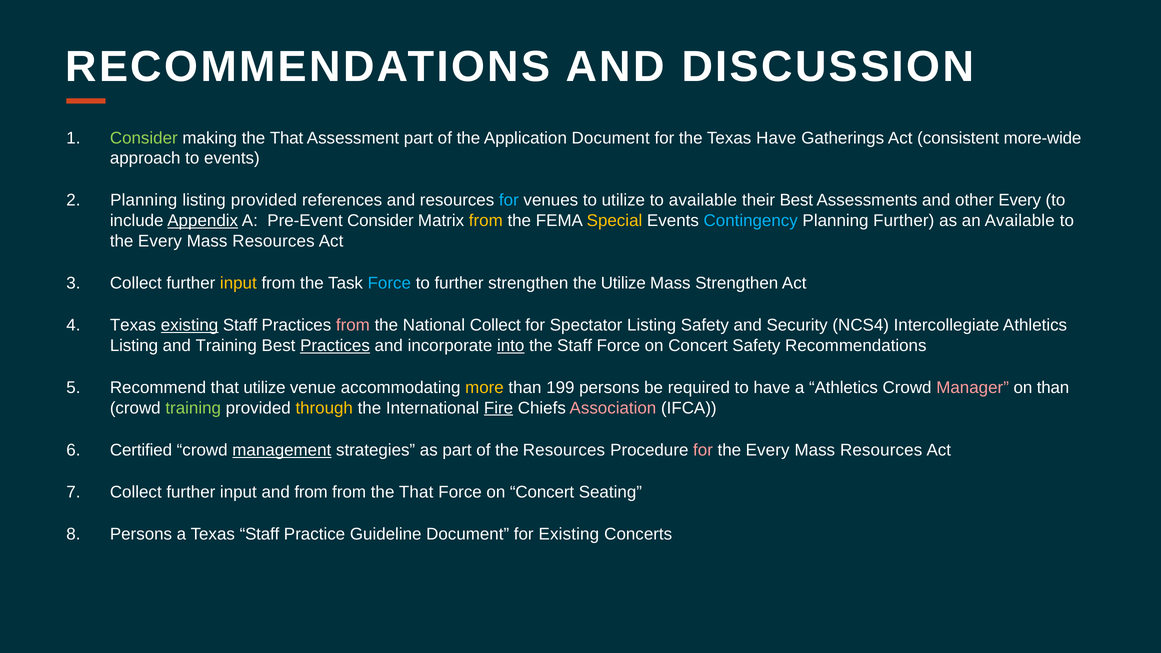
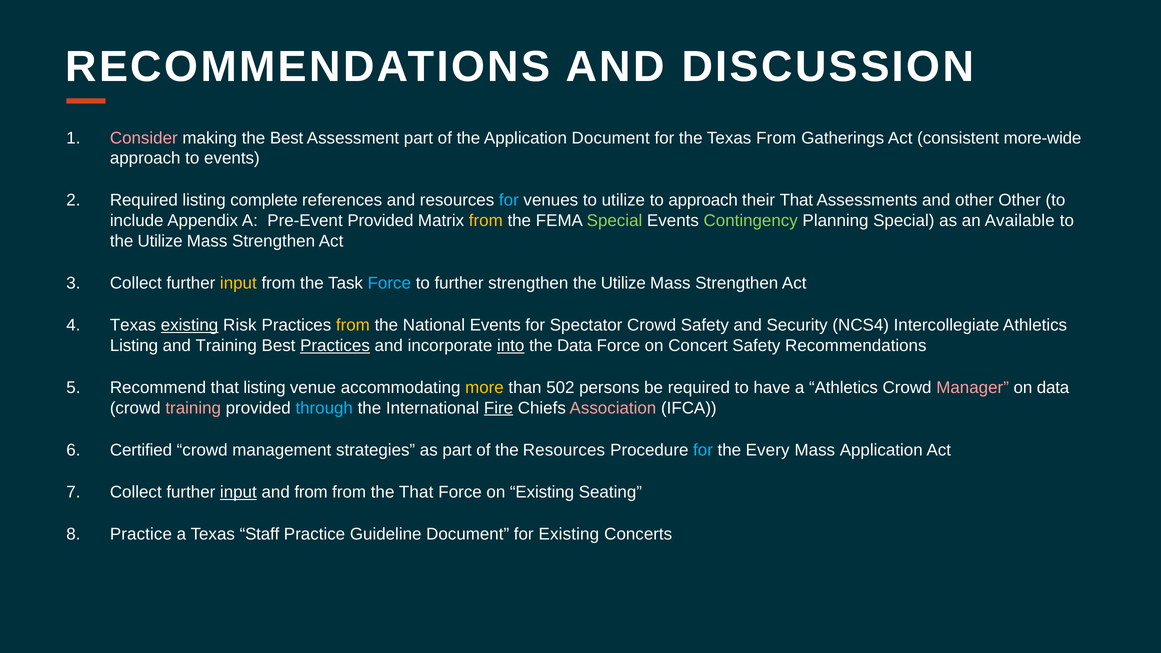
Consider colour: light green -> pink (144, 138)
making the That: That -> Best (287, 138)
Texas Have: Have -> From (776, 138)
Planning: Planning -> Required (144, 200)
listing provided: provided -> complete (264, 200)
to available: available -> approach (703, 200)
their Best: Best -> That (796, 200)
other Every: Every -> Other (1020, 200)
Appendix underline: present -> none (203, 221)
Pre-Event Consider: Consider -> Provided (380, 221)
Special colour: yellow -> light green (615, 221)
Contingency colour: light blue -> light green (751, 221)
Planning Further: Further -> Special (904, 221)
Every: Every -> Utilize (160, 241)
Resources: Resources -> Strengthen (274, 241)
existing Staff: Staff -> Risk (240, 325)
from colour: pink -> yellow (353, 325)
National Collect: Collect -> Events (495, 325)
Spectator Listing: Listing -> Crowd (652, 325)
the Staff: Staff -> Data (575, 346)
that utilize: utilize -> listing (265, 388)
199: 199 -> 502 (560, 388)
on than: than -> data (1053, 388)
training colour: light green -> pink (193, 408)
through colour: yellow -> light blue (324, 408)
management underline: present -> none (282, 450)
for colour: pink -> light blue (703, 450)
Resources: Resources -> Application (881, 450)
input underline: none -> present (238, 492)
Concert: Concert -> Existing (542, 492)
Persons: Persons -> Practice (141, 534)
